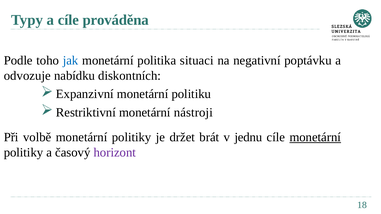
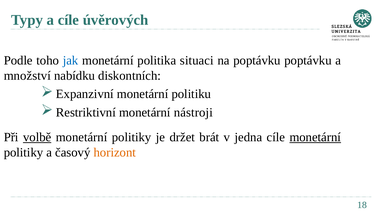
prováděna: prováděna -> úvěrových (116, 20)
na negativní: negativní -> poptávku (257, 61)
odvozuje: odvozuje -> množství (27, 76)
volbě underline: none -> present (37, 137)
jednu: jednu -> jedna (248, 137)
horizont colour: purple -> orange (115, 153)
